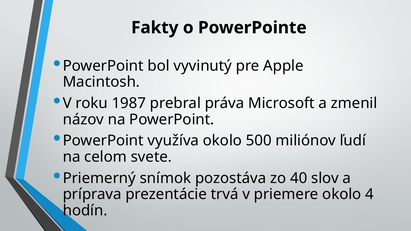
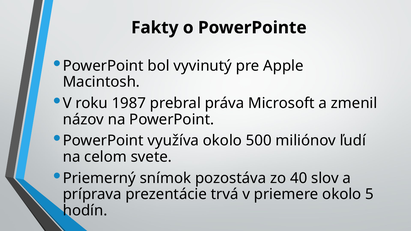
4: 4 -> 5 (370, 194)
